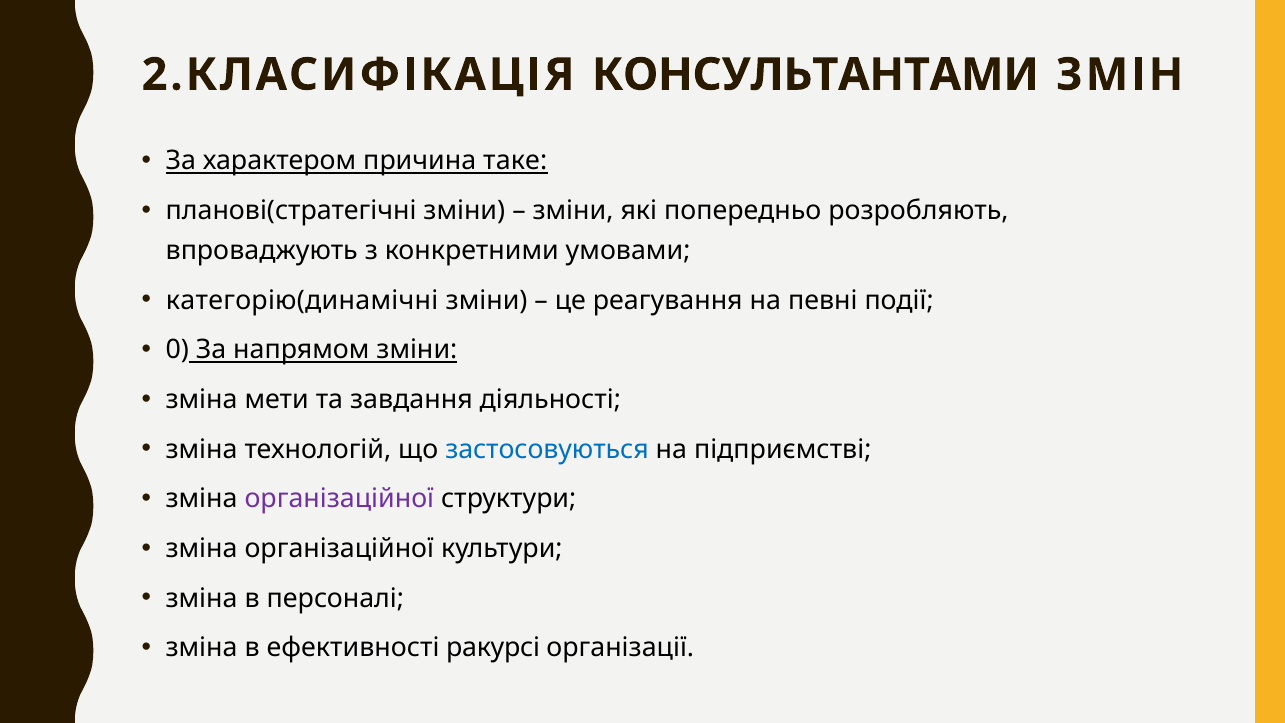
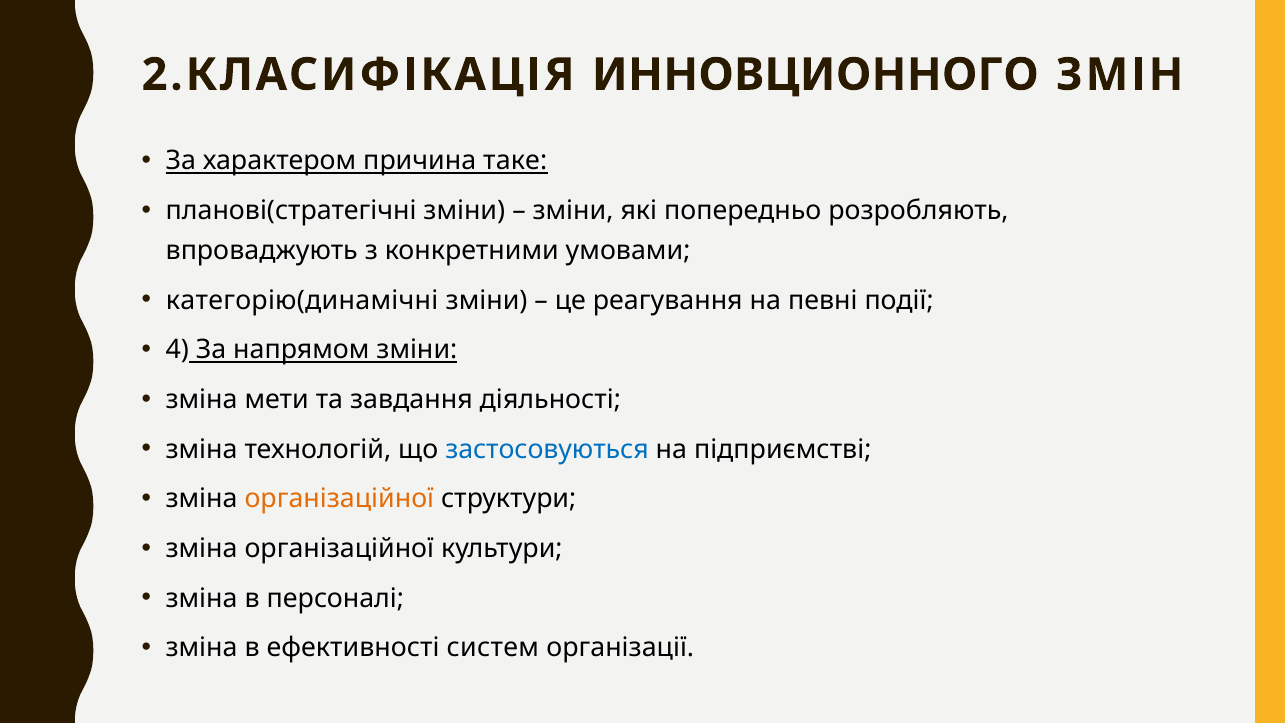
КОНСУЛЬТАНТАМИ: КОНСУЛЬТАНТАМИ -> ИННОВЦИОННОГО (815, 75)
0: 0 -> 4 (177, 350)
організаційної colour: purple -> orange (339, 499)
ракурсі: ракурсі -> систем (493, 648)
